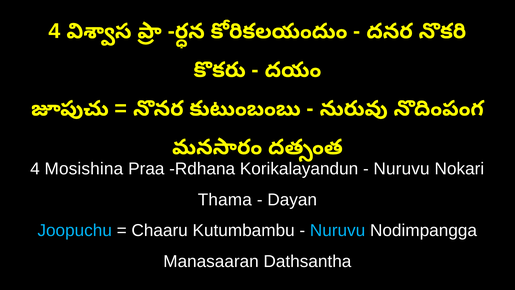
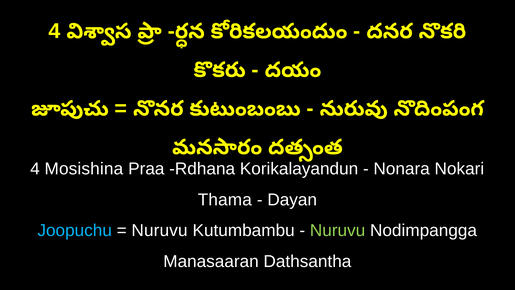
Nuruvu: Nuruvu -> Nonara (402, 169)
Chaaru: Chaaru -> Nuruvu (160, 230)
Nuruvu colour: light blue -> light green (338, 230)
